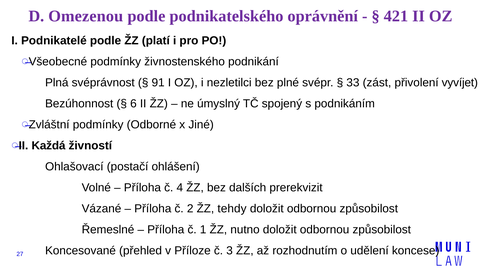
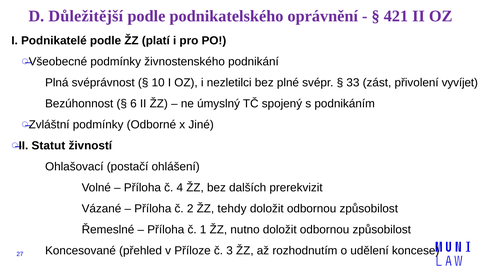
Omezenou: Omezenou -> Důležitější (86, 16)
91: 91 -> 10 (158, 83)
Každá: Každá -> Statut (48, 146)
